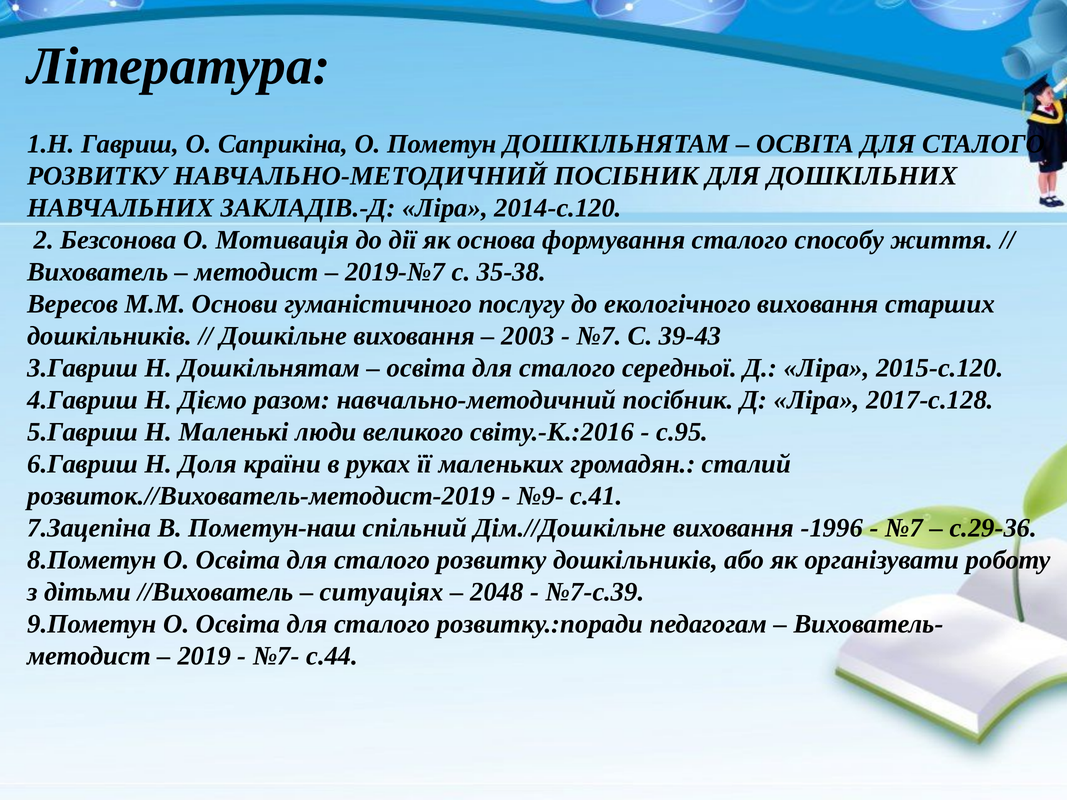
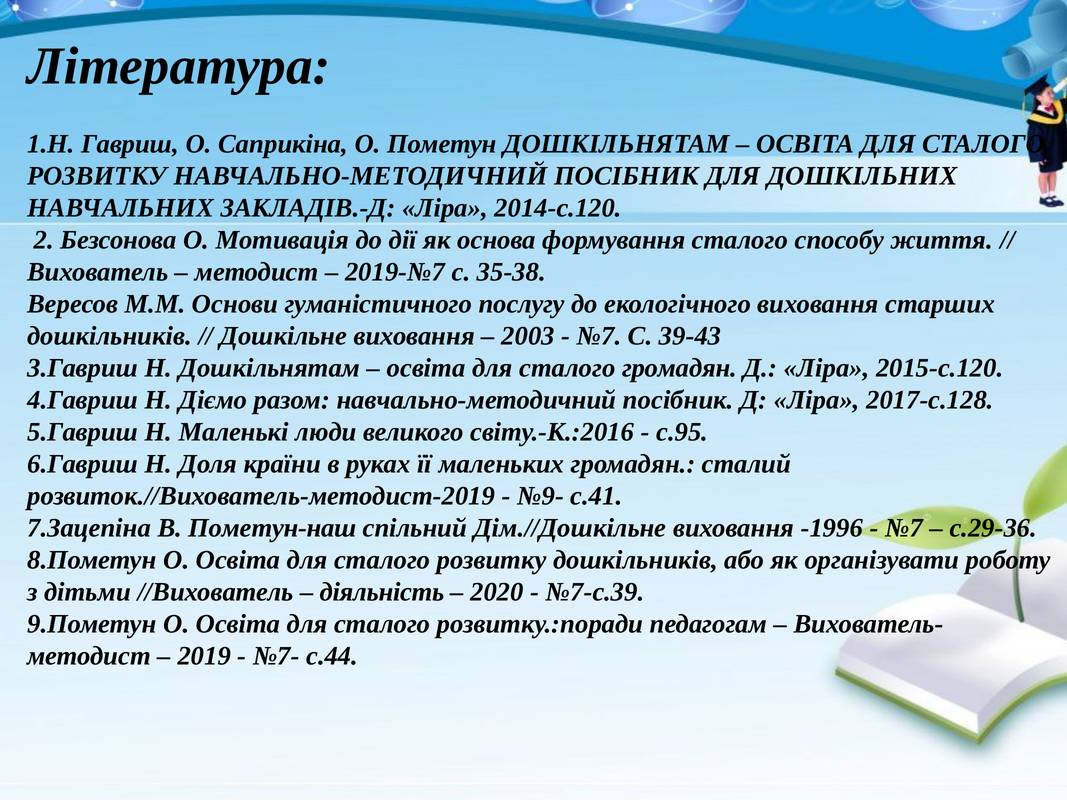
сталого середньої: середньої -> громадян (679, 368)
ситуаціях: ситуаціях -> діяльність (382, 592)
2048: 2048 -> 2020 (497, 592)
